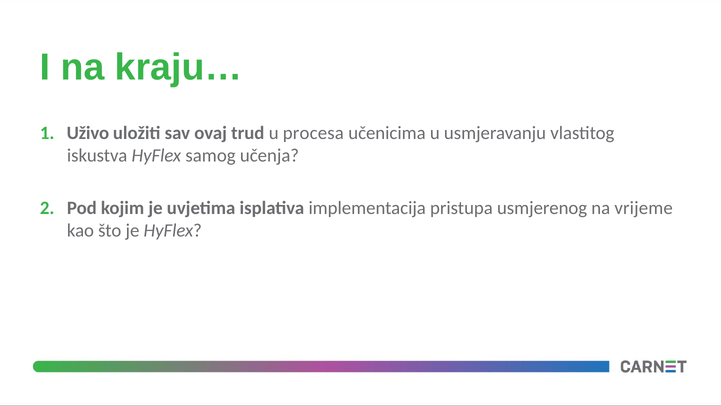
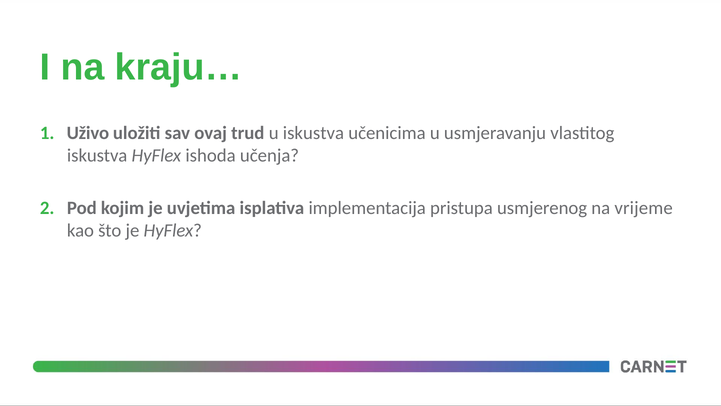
u procesa: procesa -> iskustva (313, 133)
samog: samog -> ishoda (211, 155)
